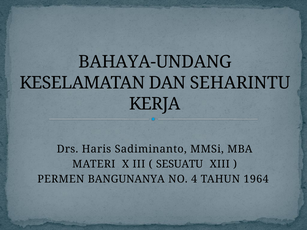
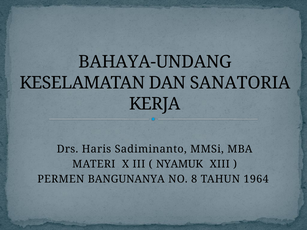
SEHARINTU: SEHARINTU -> SANATORIA (240, 83)
SESUATU: SESUATU -> NYAMUK (180, 164)
4: 4 -> 8 (194, 179)
